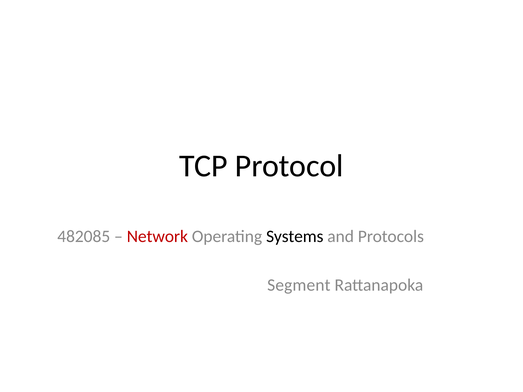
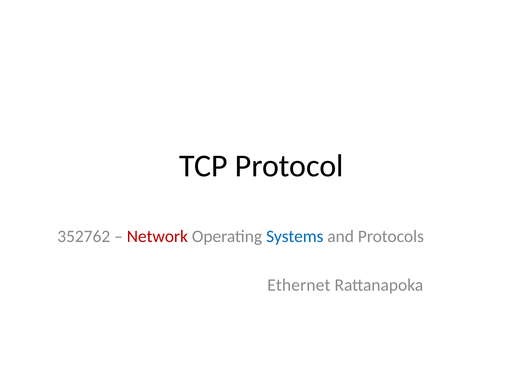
482085: 482085 -> 352762 (84, 237)
Systems colour: black -> blue (295, 237)
Segment: Segment -> Ethernet (299, 285)
